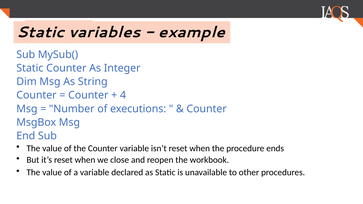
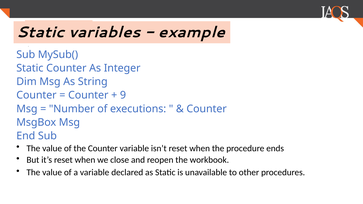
4: 4 -> 9 (123, 95)
